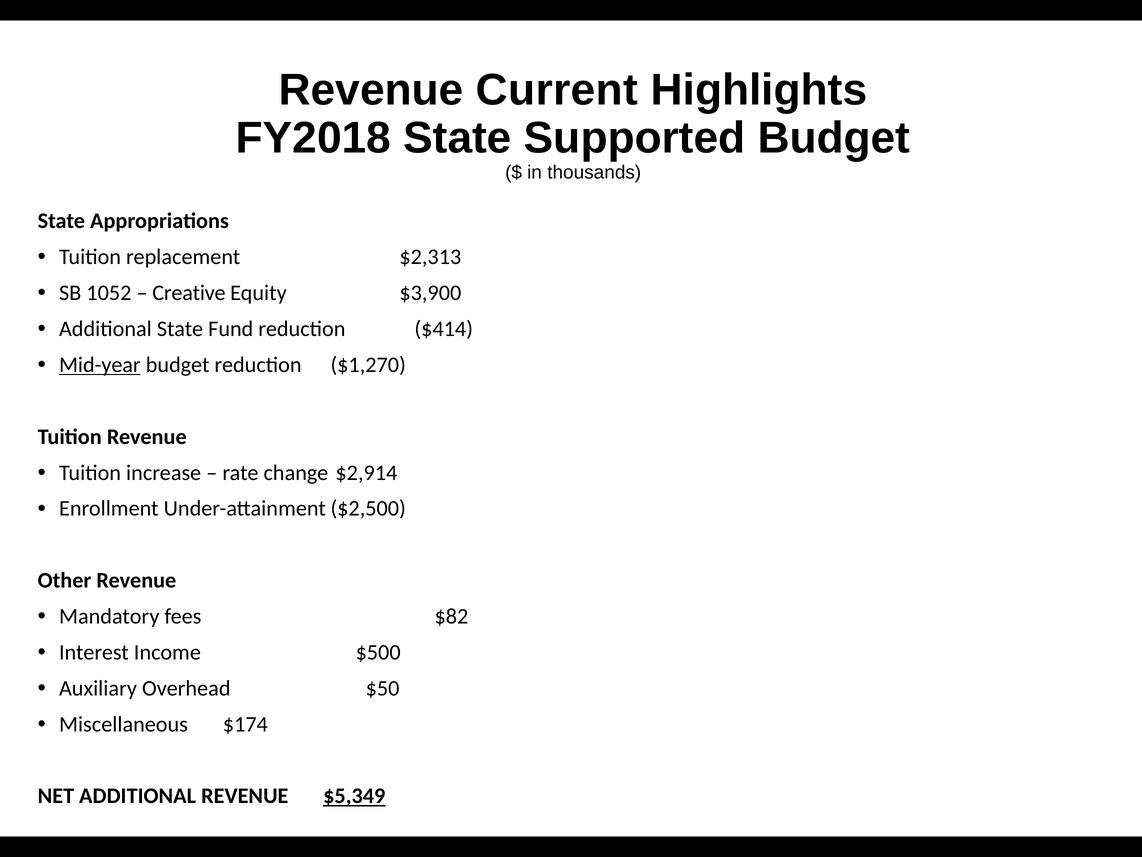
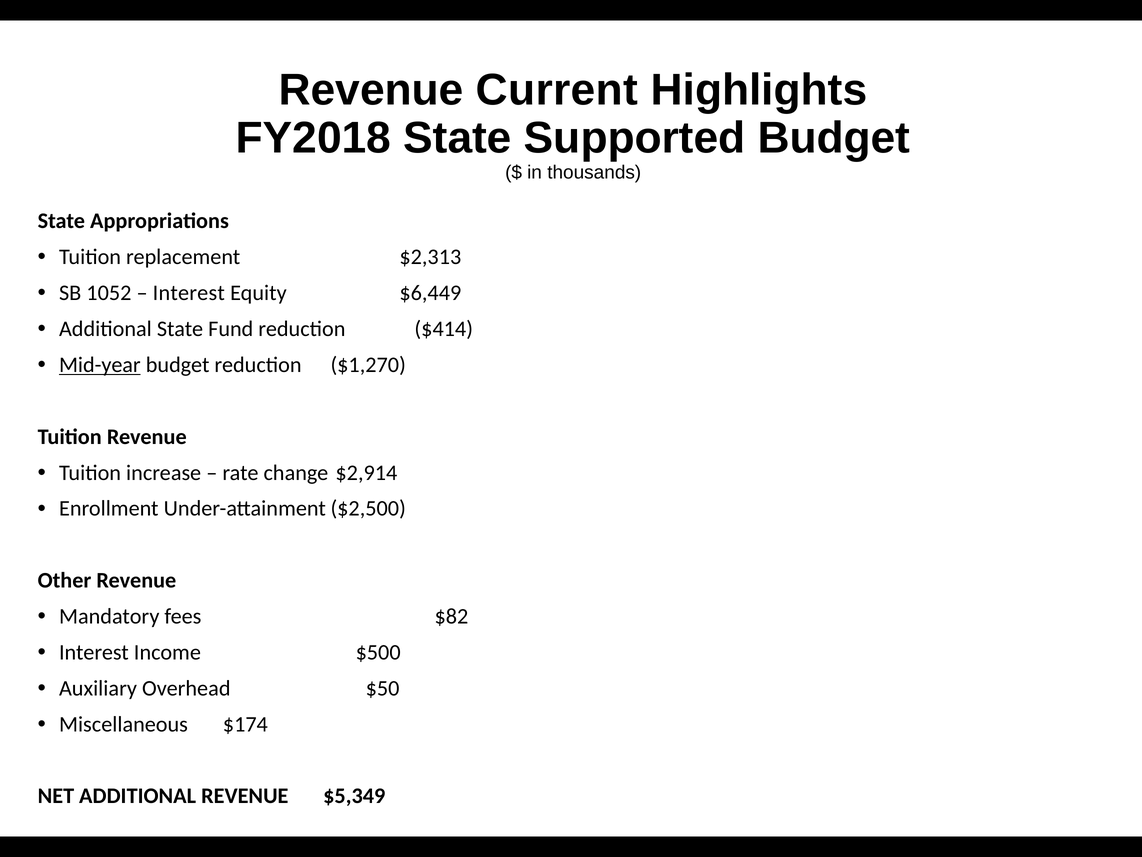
Creative: Creative -> Interest (189, 293)
$3,900: $3,900 -> $6,449 (430, 293)
$5,349 underline: present -> none (354, 796)
